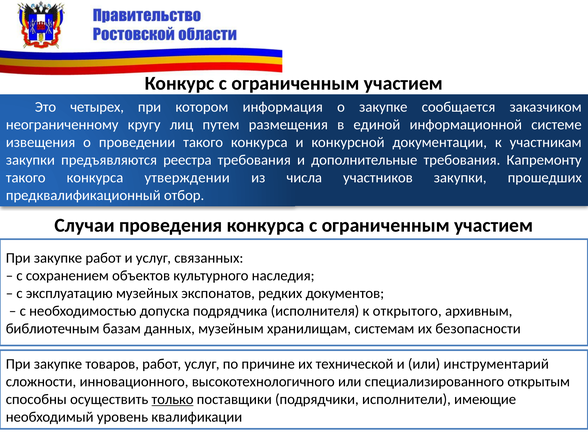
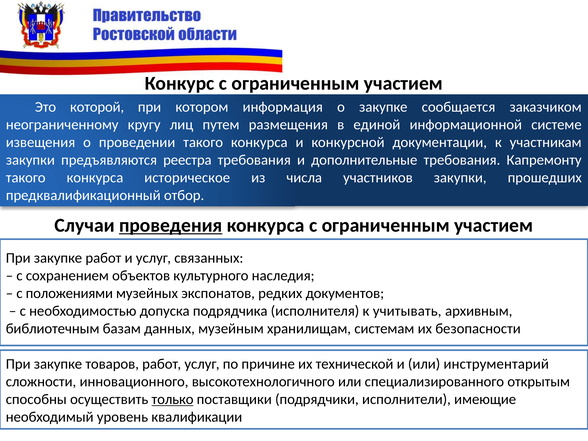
четырех: четырех -> которой (97, 107)
утверждении: утверждении -> историческое (187, 178)
проведения underline: none -> present (171, 225)
эксплуатацию: эксплуатацию -> положениями (69, 293)
открытого: открытого -> учитывать (407, 311)
